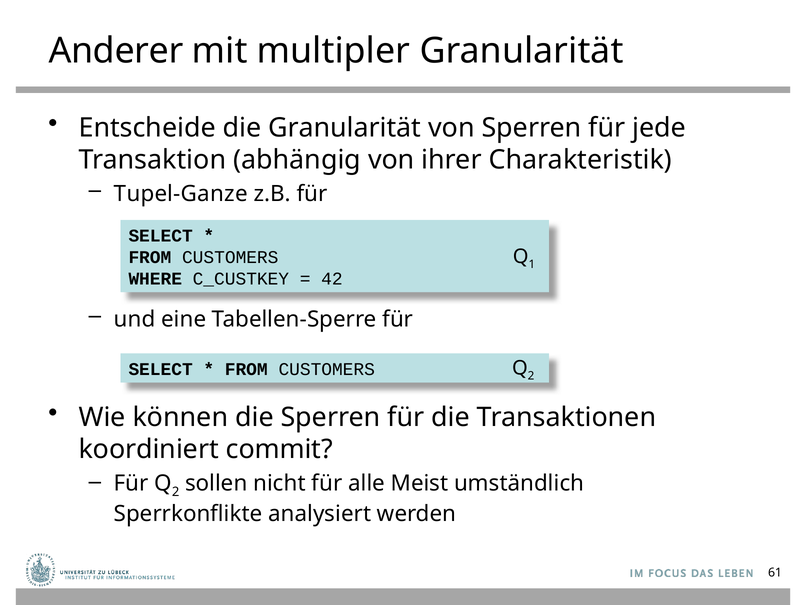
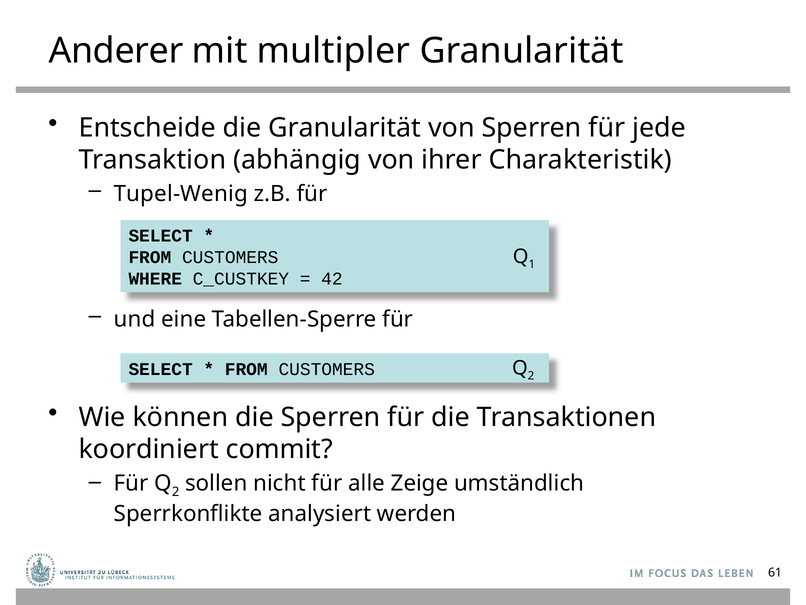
Tupel-Ganze: Tupel-Ganze -> Tupel-Wenig (181, 194)
Meist: Meist -> Zeige (420, 483)
